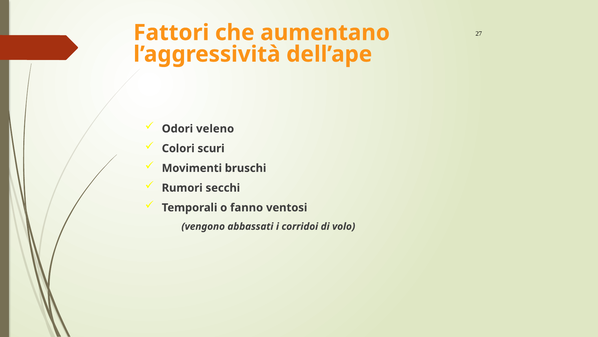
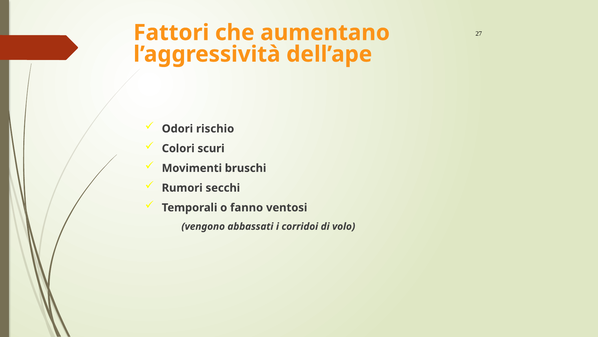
veleno: veleno -> rischio (215, 129)
